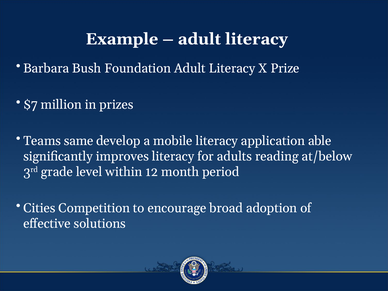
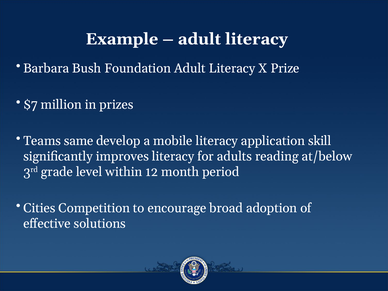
able: able -> skill (320, 141)
